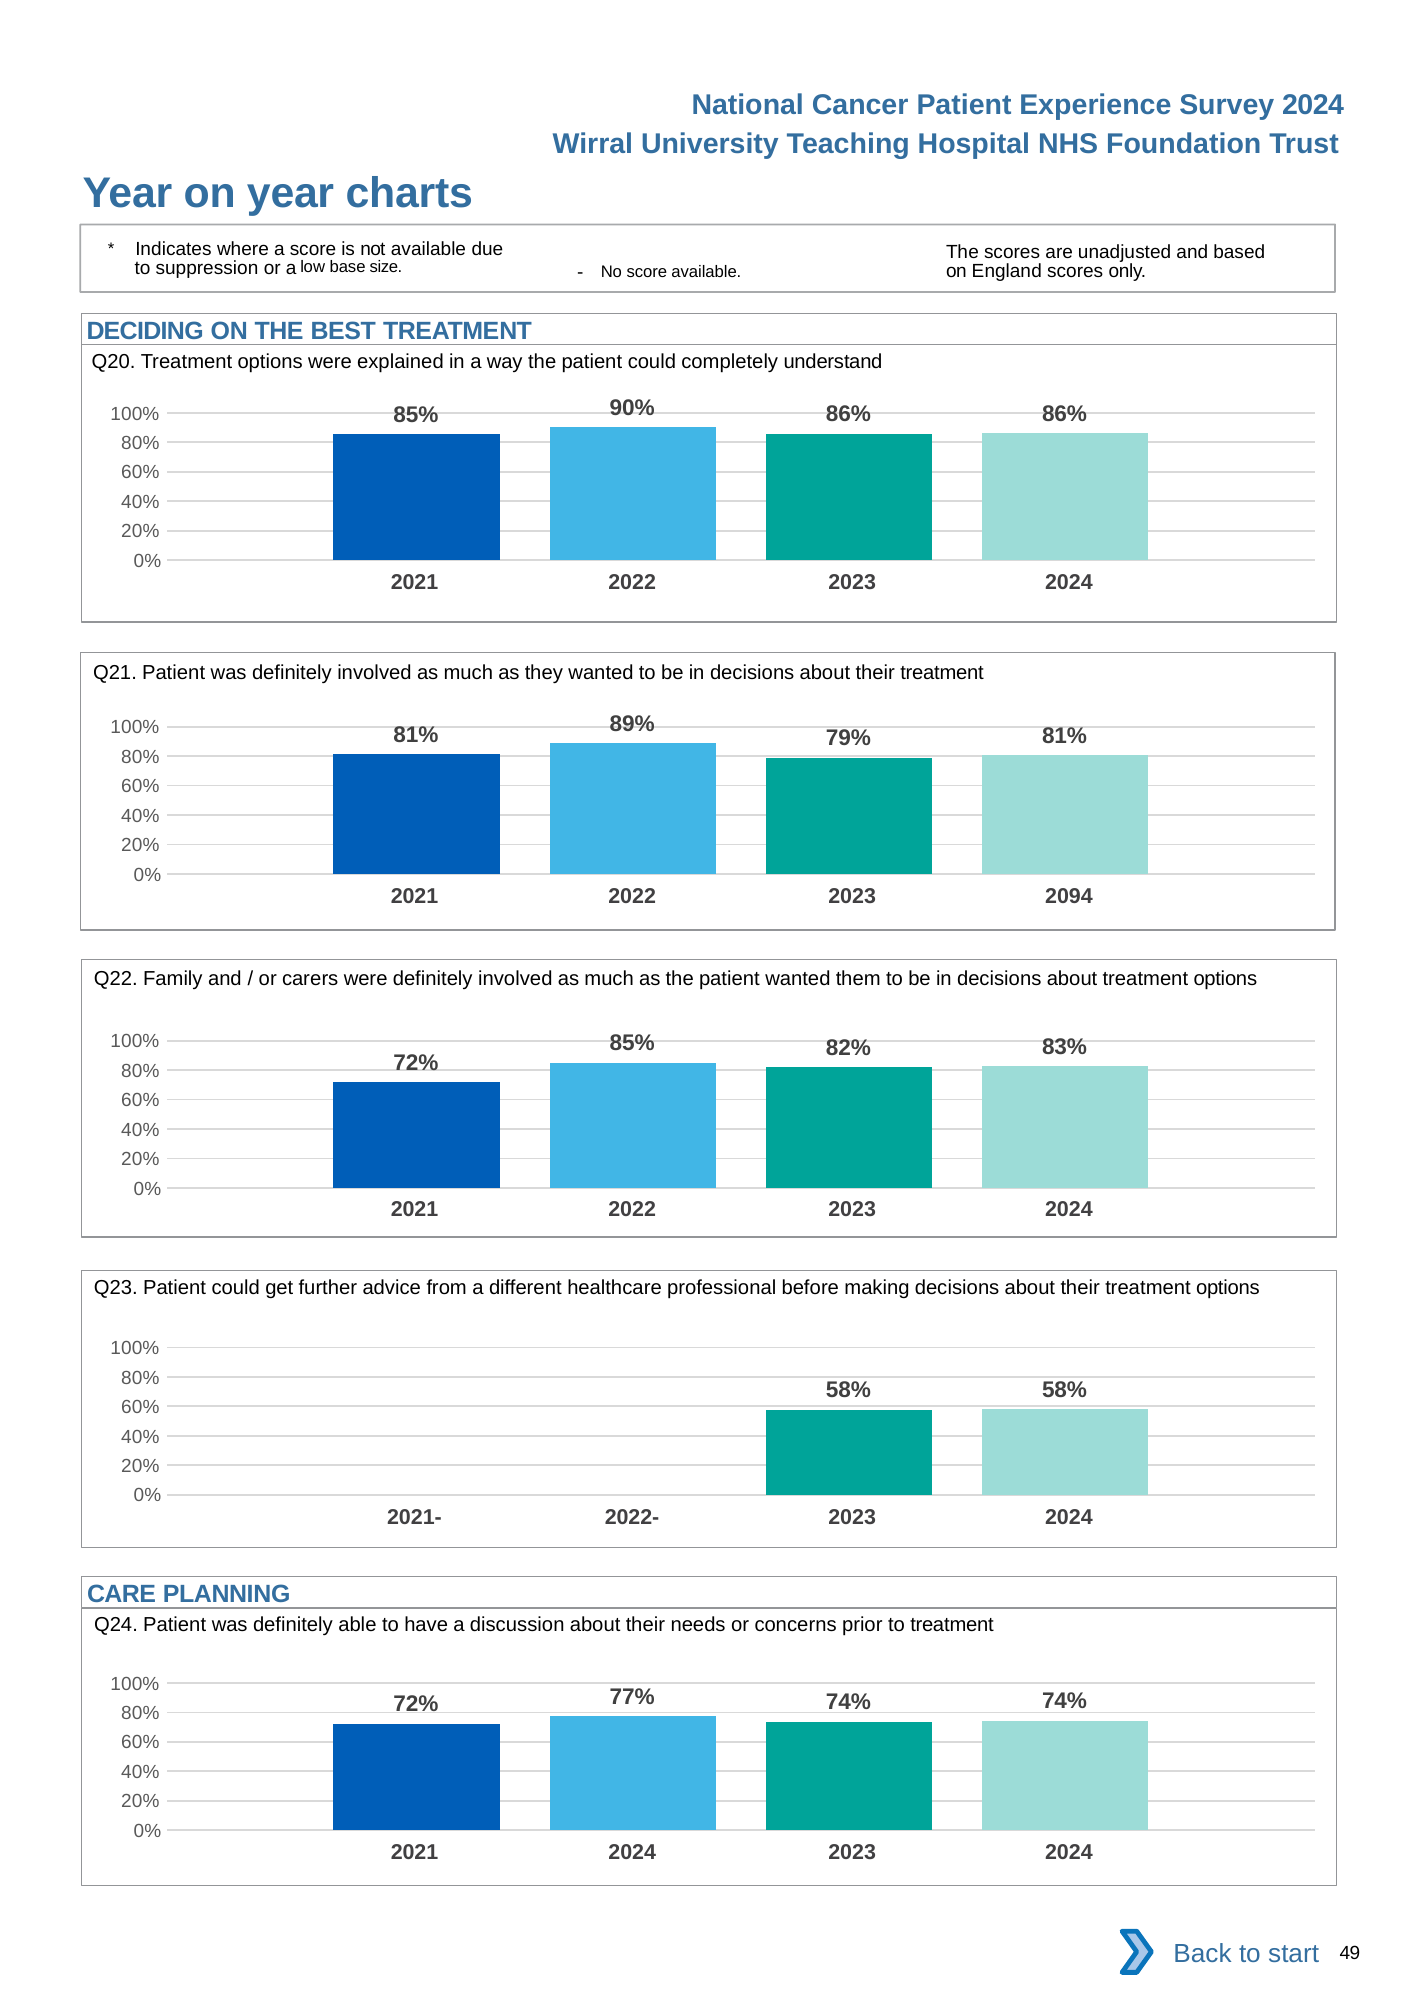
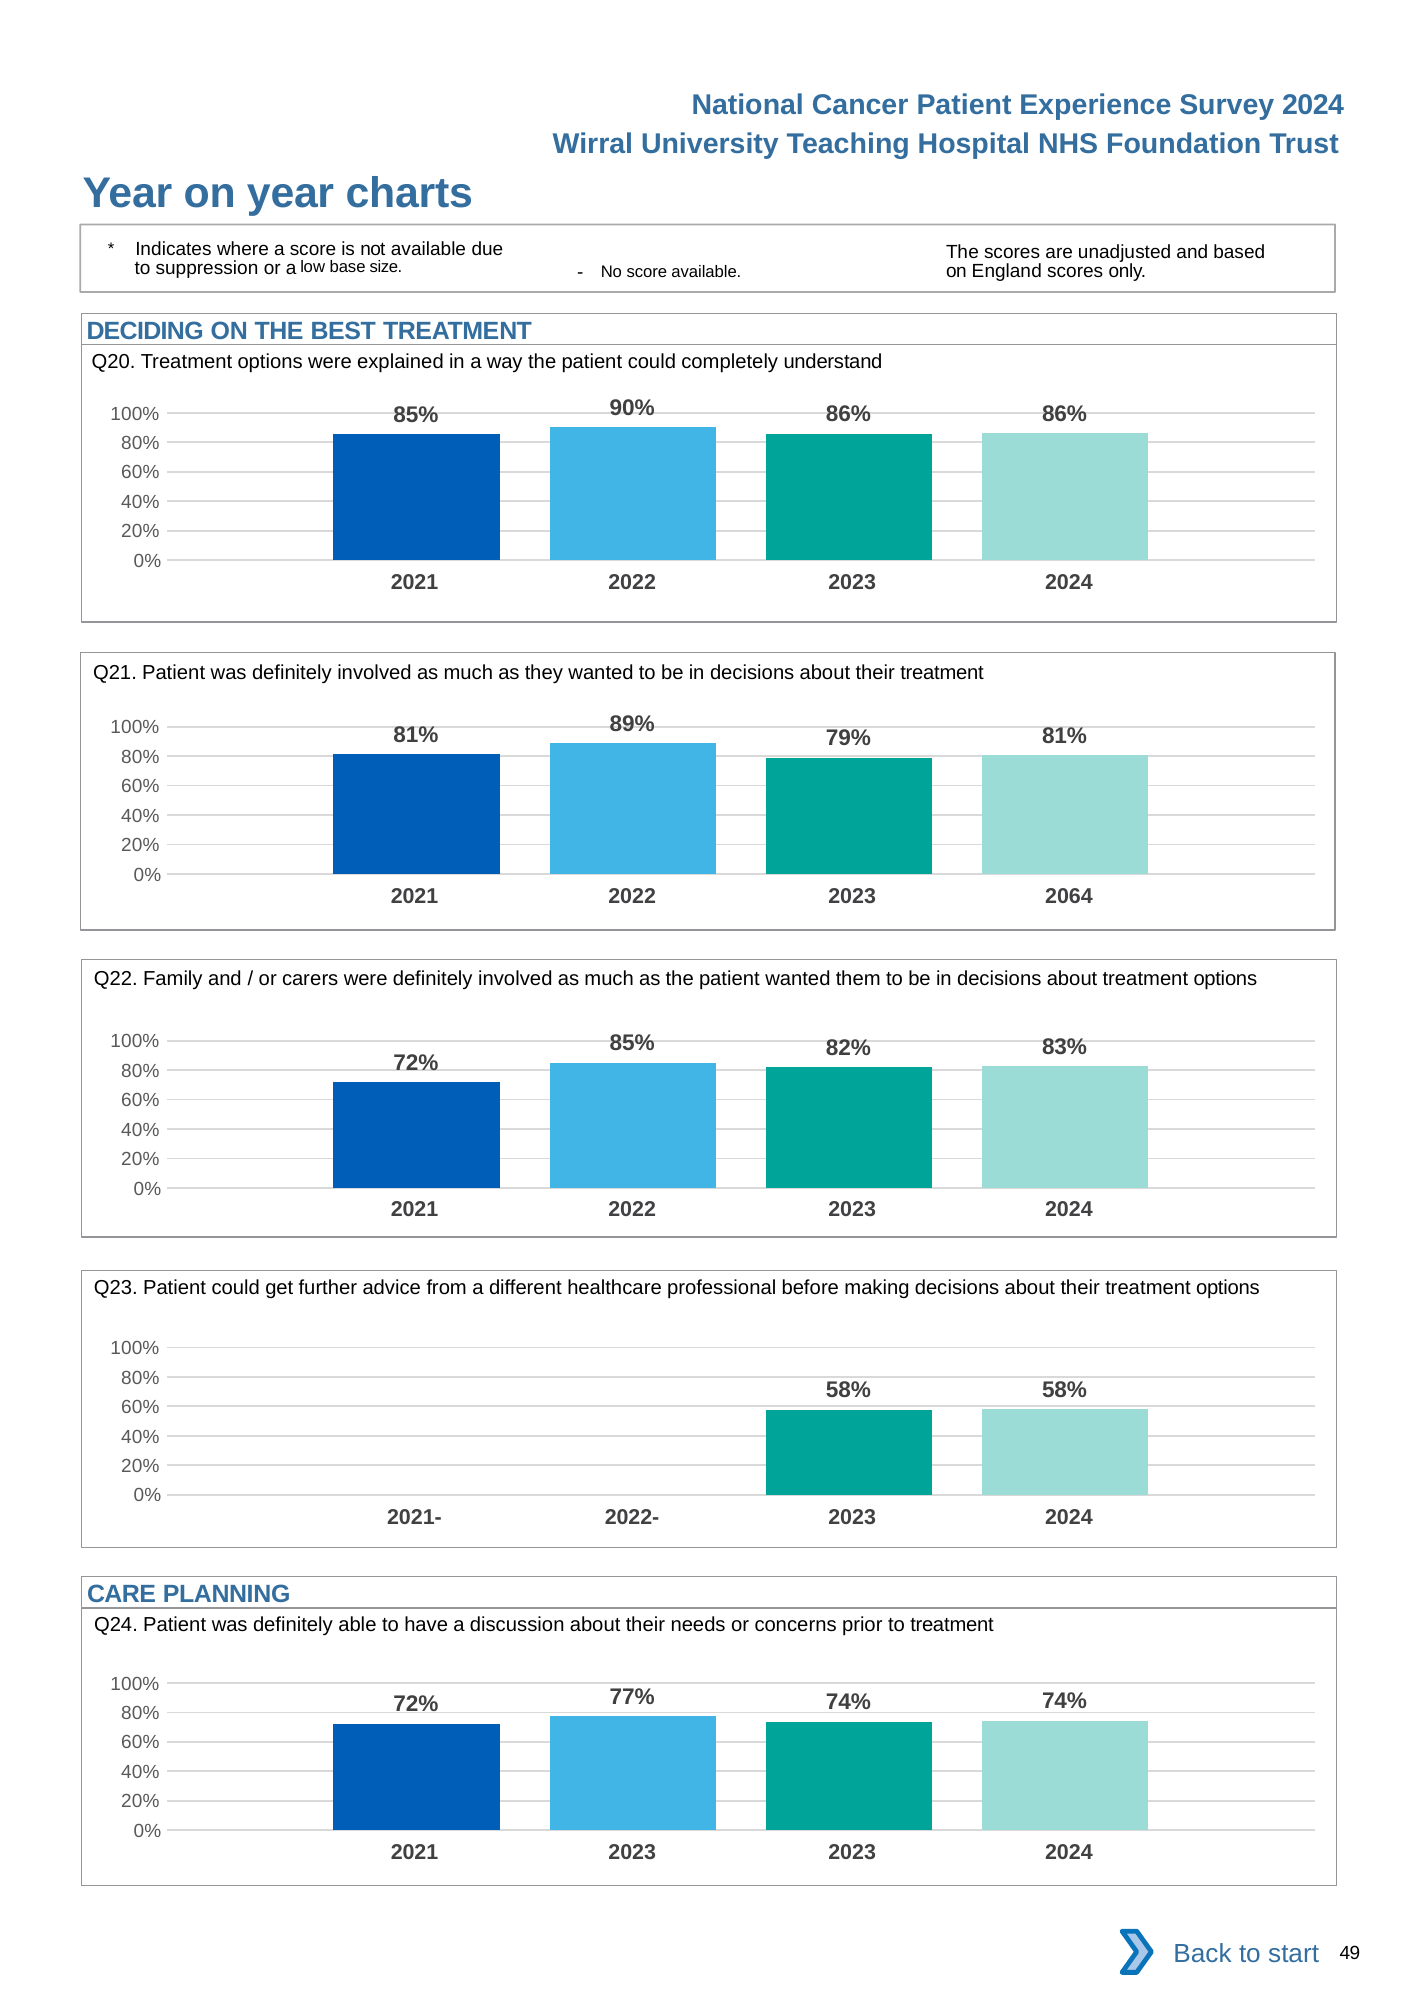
2094: 2094 -> 2064 (1069, 897)
2021 2024: 2024 -> 2023 (632, 1853)
